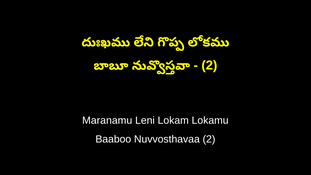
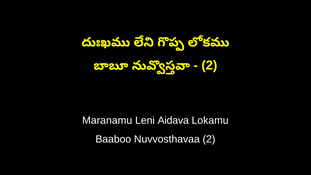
Lokam: Lokam -> Aidava (173, 120)
